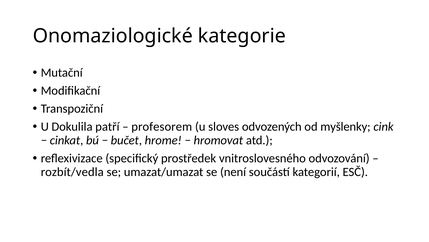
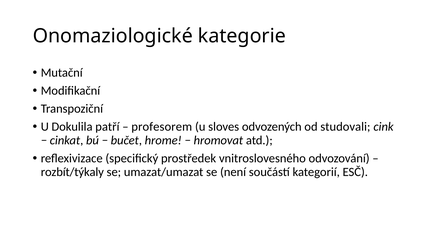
myšlenky: myšlenky -> studovali (345, 126)
rozbít/vedla: rozbít/vedla -> rozbít/týkaly (72, 172)
